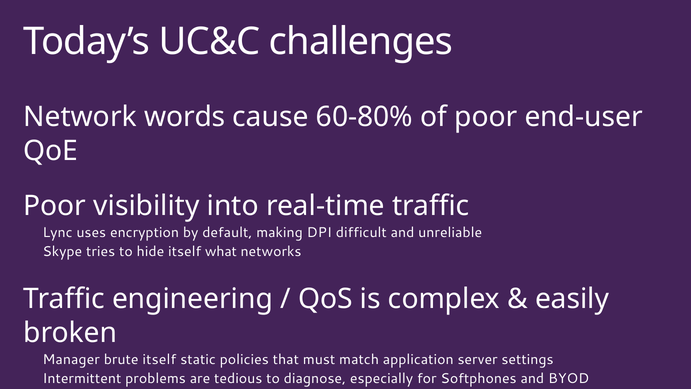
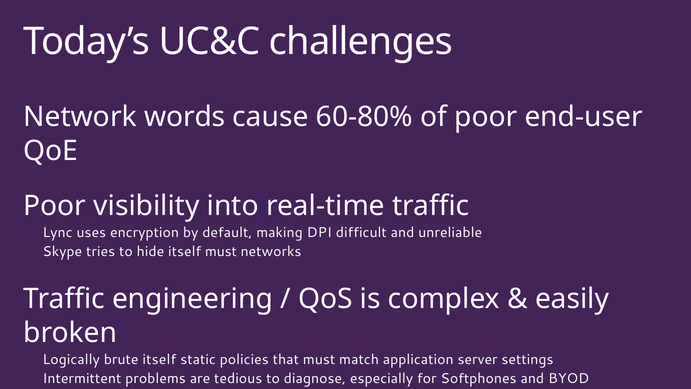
itself what: what -> must (221, 251)
Manager: Manager -> Logically (71, 359)
